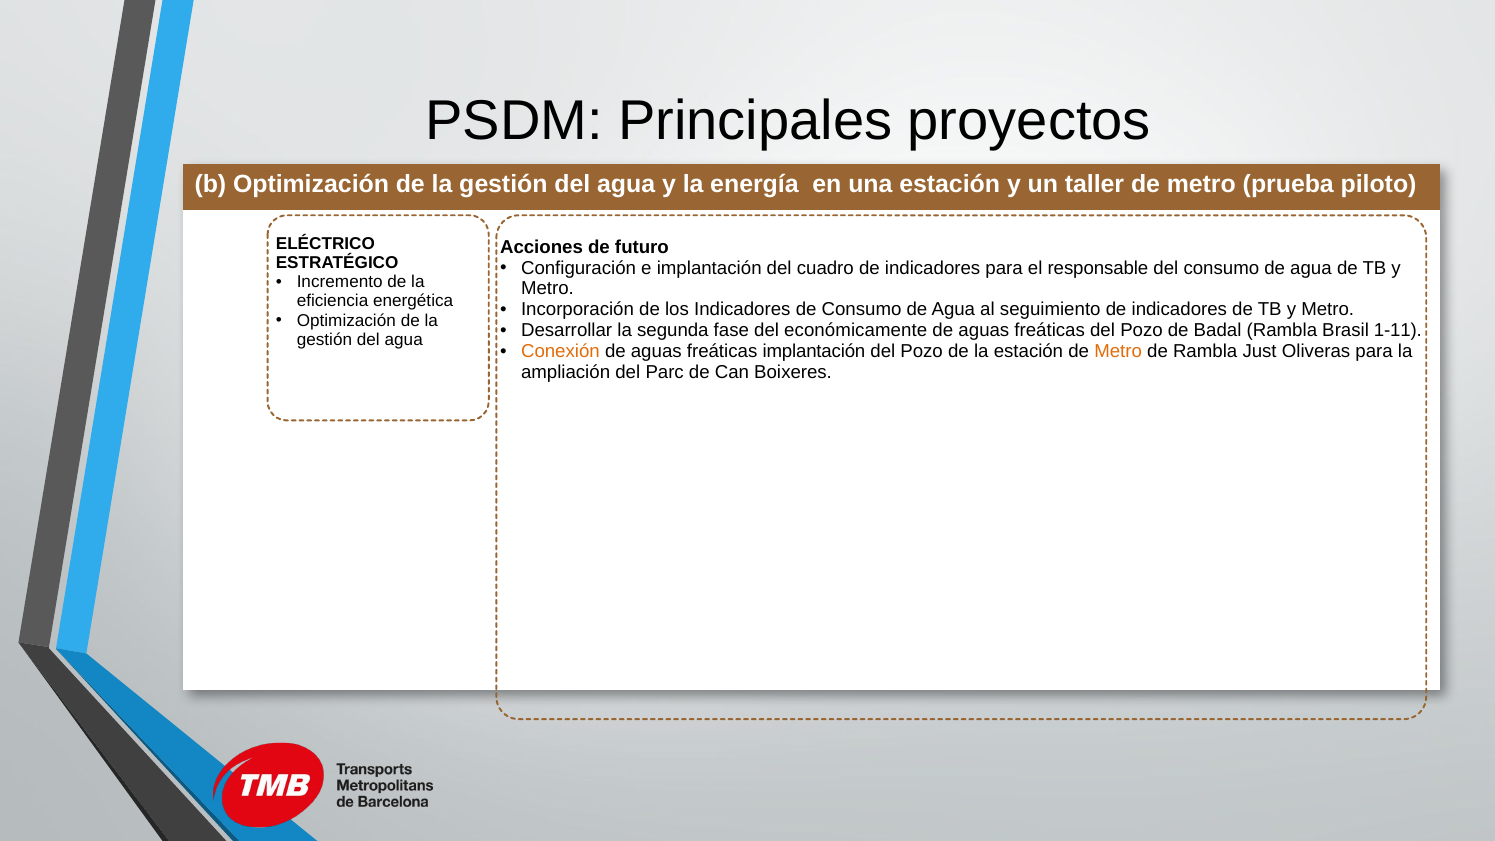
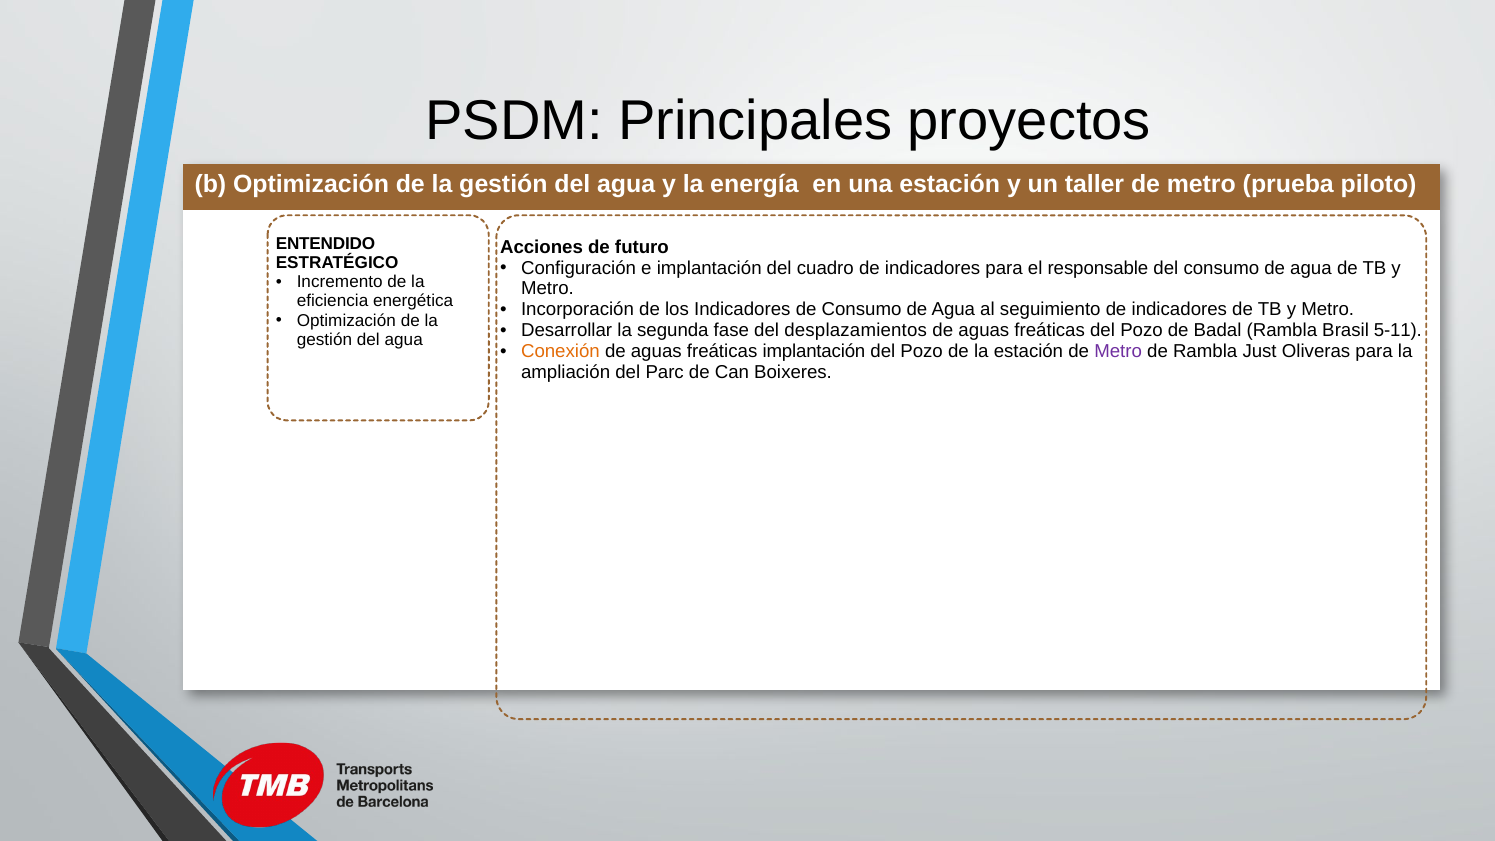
ELÉCTRICO: ELÉCTRICO -> ENTENDIDO (325, 244)
económicamente: económicamente -> desplazamientos (856, 331)
1-11: 1-11 -> 5-11 (1398, 331)
Metro colour: orange -> purple (1118, 352)
